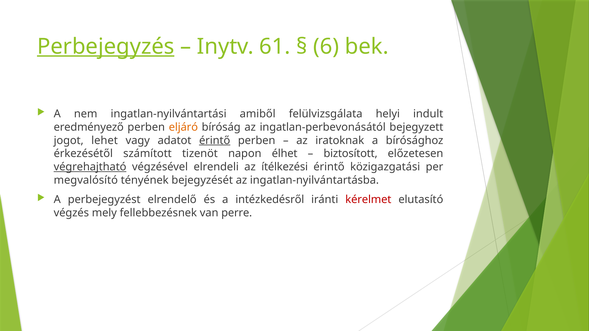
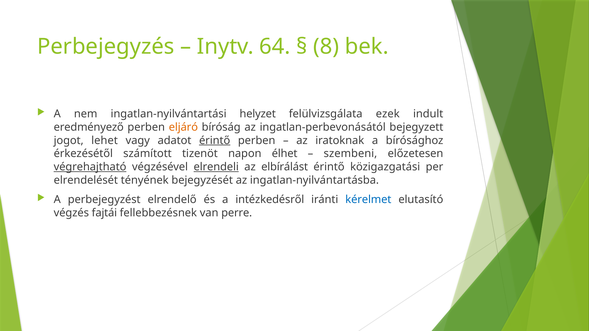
Perbejegyzés underline: present -> none (106, 46)
61: 61 -> 64 (275, 46)
6: 6 -> 8 (326, 46)
amiből: amiből -> helyzet (258, 114)
helyi: helyi -> ezek (388, 114)
biztosított: biztosított -> szembeni (350, 154)
elrendeli underline: none -> present (216, 167)
ítélkezési: ítélkezési -> elbírálást (285, 167)
megvalósító: megvalósító -> elrendelését (86, 180)
kérelmet colour: red -> blue (368, 200)
mely: mely -> fajtái (104, 213)
